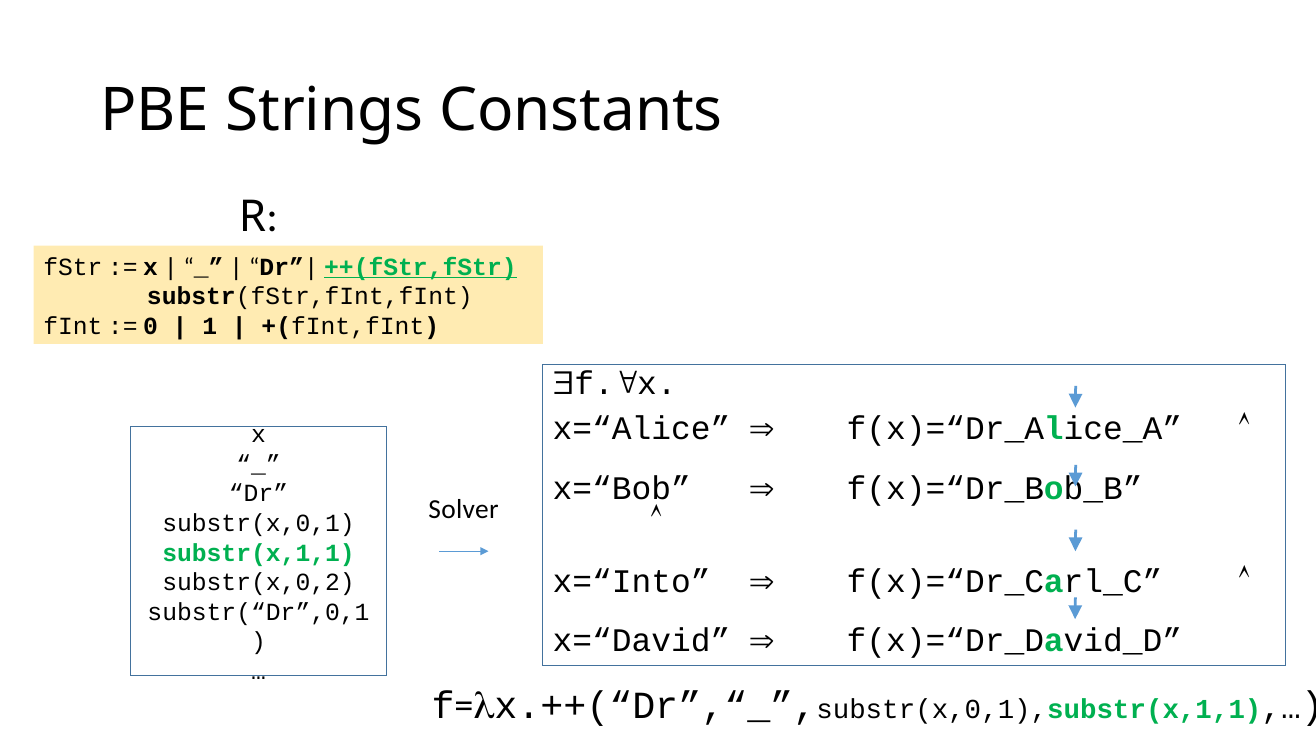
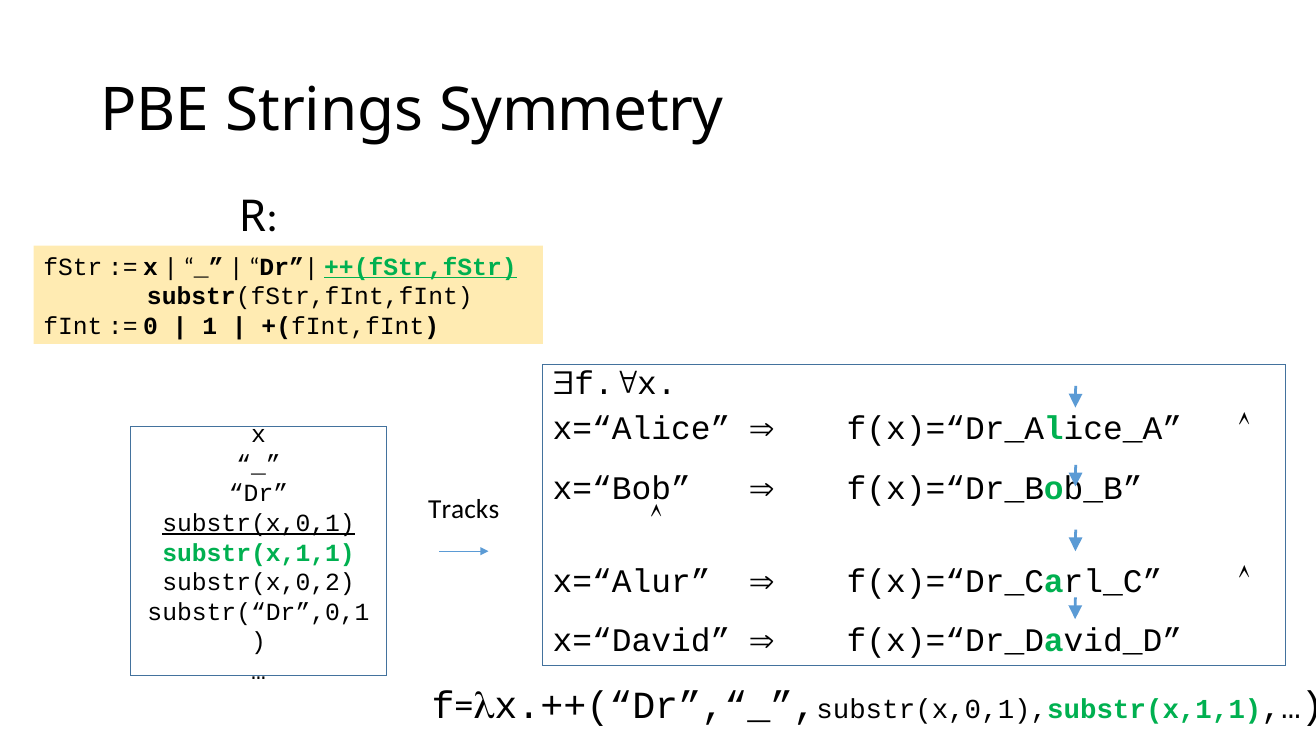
Constants: Constants -> Symmetry (581, 111)
Solver: Solver -> Tracks (464, 510)
substr(x,0,1 underline: none -> present (259, 524)
x=“Into: x=“Into -> x=“Alur (632, 582)
